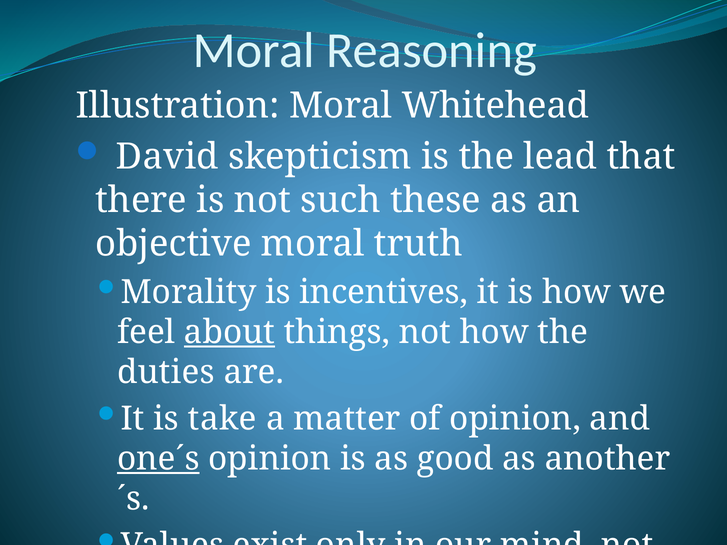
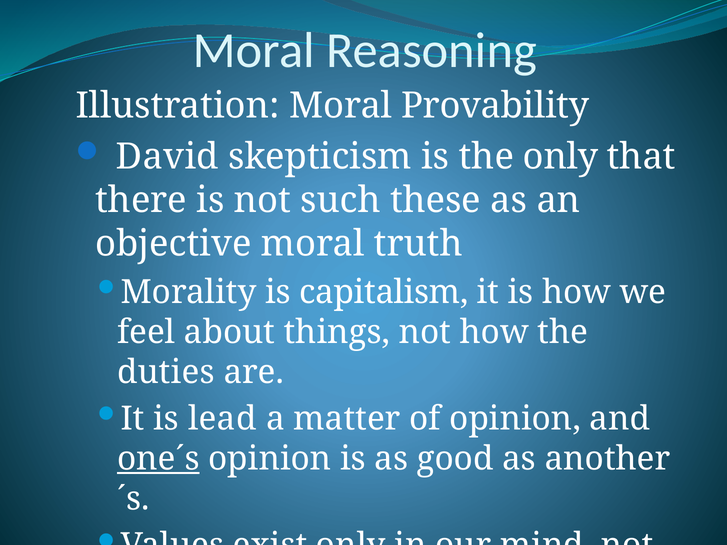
Whitehead: Whitehead -> Provability (495, 106)
the lead: lead -> only (560, 157)
incentives: incentives -> capitalism (384, 292)
about underline: present -> none (230, 332)
take: take -> lead (222, 419)
